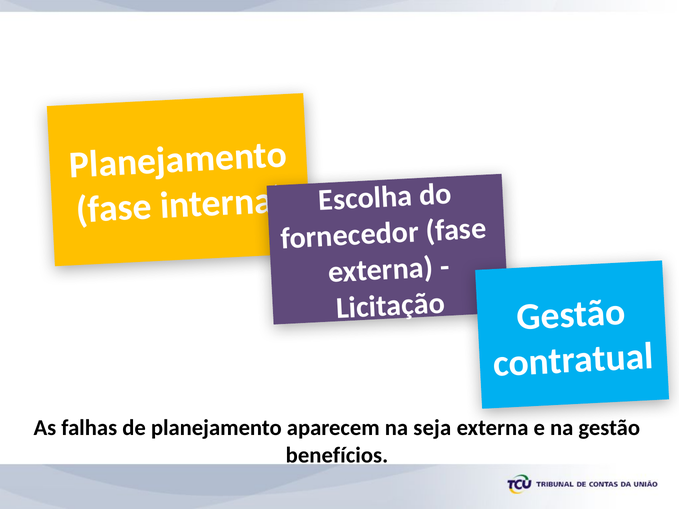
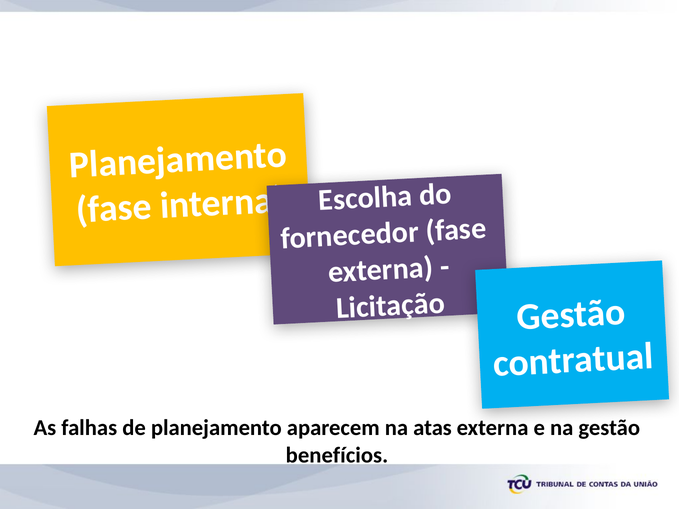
seja: seja -> atas (433, 428)
